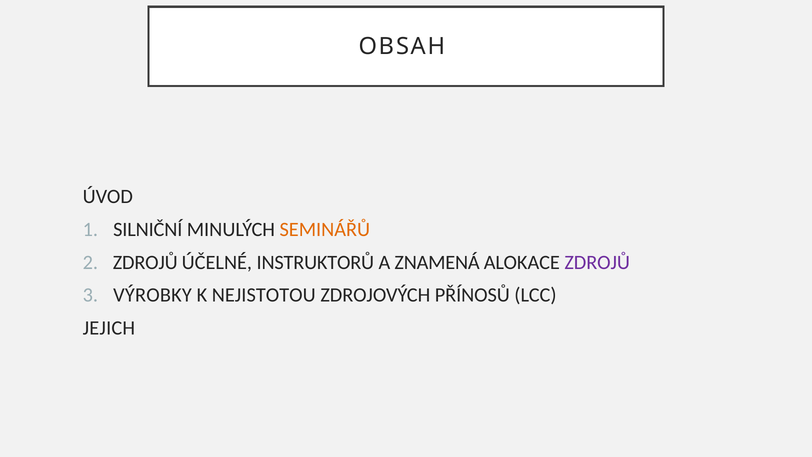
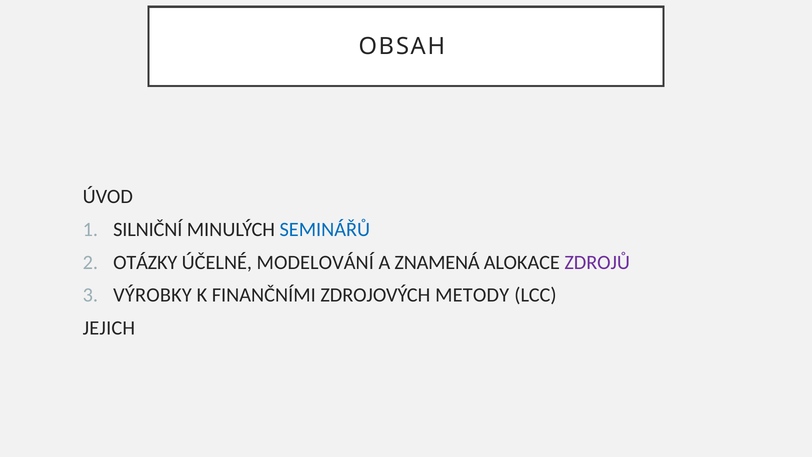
SEMINÁŘŮ colour: orange -> blue (325, 229)
ZDROJŮ: ZDROJŮ -> OTÁZKY (145, 262)
INSTRUKTORŮ: INSTRUKTORŮ -> MODELOVÁNÍ (315, 262)
NEJISTOTOU: NEJISTOTOU -> FINANČNÍMI (264, 295)
PŘÍNOSŮ: PŘÍNOSŮ -> METODY (472, 295)
